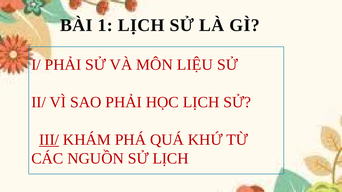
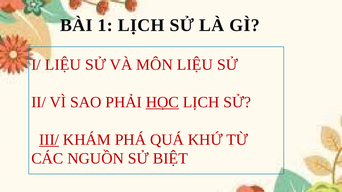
I/ PHẢI: PHẢI -> LIỆU (63, 65)
HỌC underline: none -> present (162, 102)
SỬ LỊCH: LỊCH -> BIỆT (170, 159)
